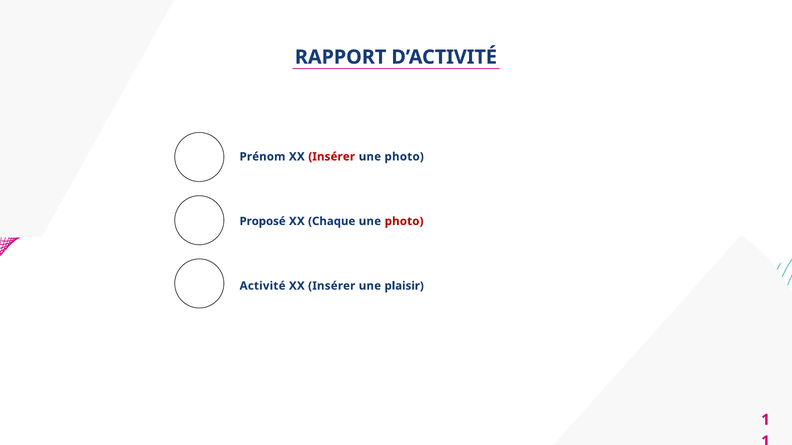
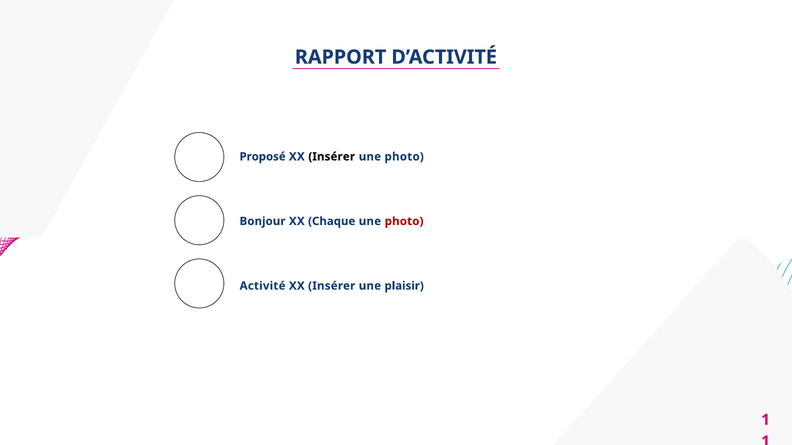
Prénom: Prénom -> Proposé (263, 157)
Insérer colour: red -> black (332, 157)
Proposé: Proposé -> Bonjour (263, 221)
